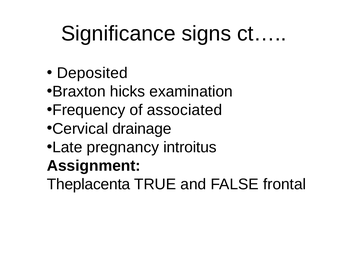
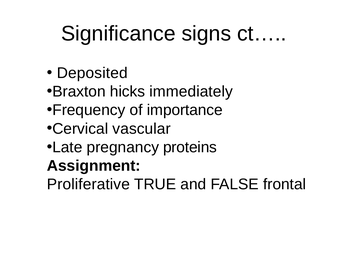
examination: examination -> immediately (191, 92)
associated: associated -> importance (185, 110)
drainage: drainage -> vascular (142, 129)
introitus: introitus -> proteins (190, 147)
Theplacenta: Theplacenta -> Proliferative (88, 184)
